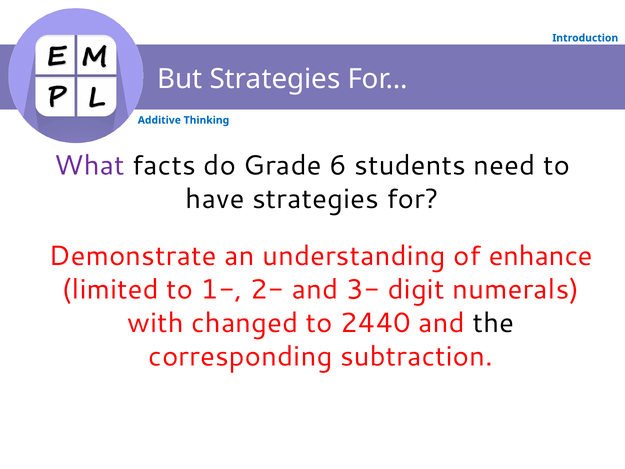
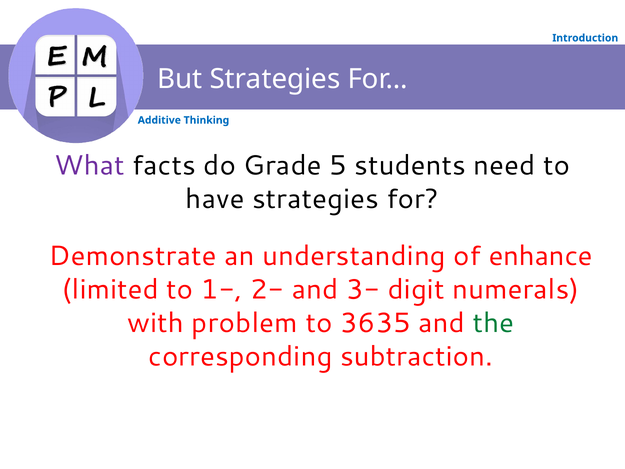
6: 6 -> 5 (338, 166)
changed: changed -> problem (245, 323)
2440: 2440 -> 3635 (376, 323)
the colour: black -> green (493, 323)
